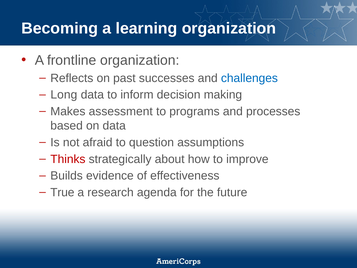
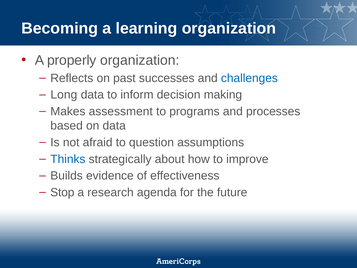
frontline: frontline -> properly (72, 60)
Thinks colour: red -> blue (68, 159)
True: True -> Stop (62, 192)
